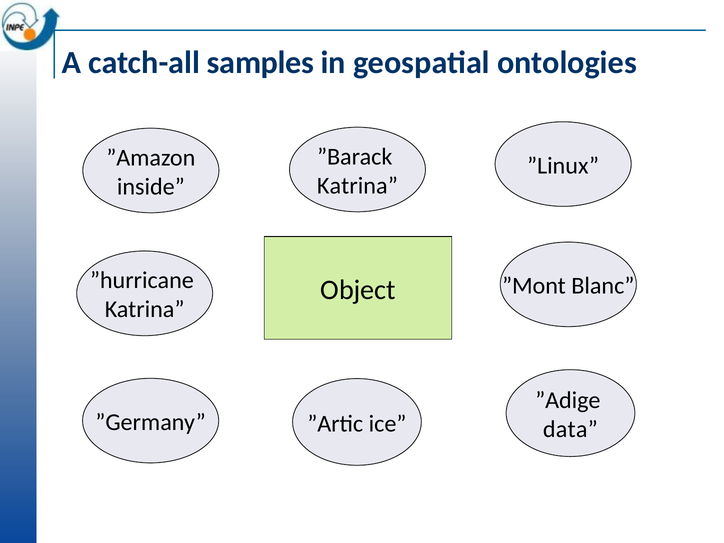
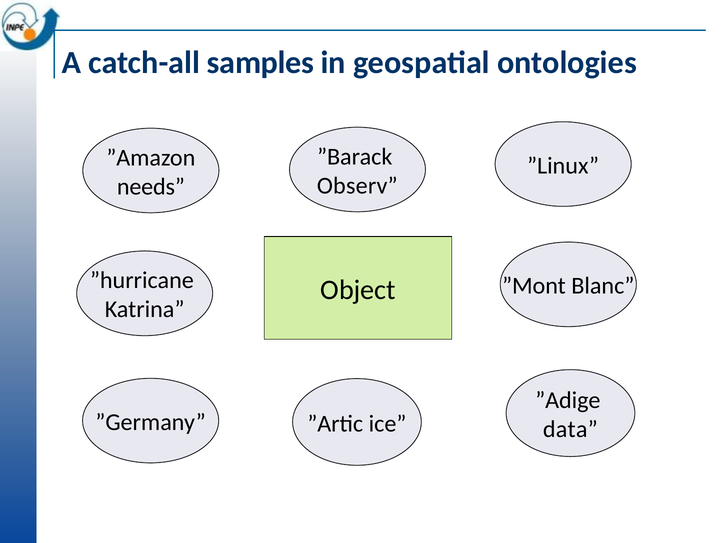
Katrina: Katrina -> Observ (357, 186)
inside: inside -> needs (151, 187)
